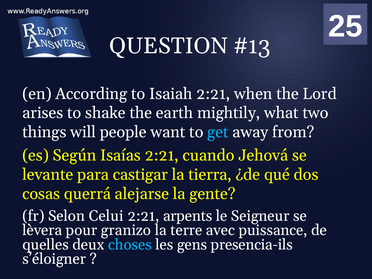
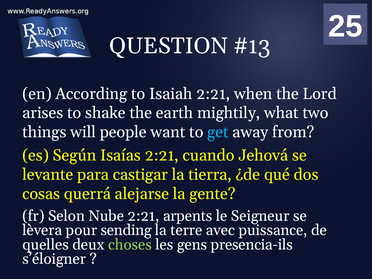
Celui: Celui -> Nube (106, 216)
granizo: granizo -> sending (126, 230)
choses colour: light blue -> light green (130, 245)
